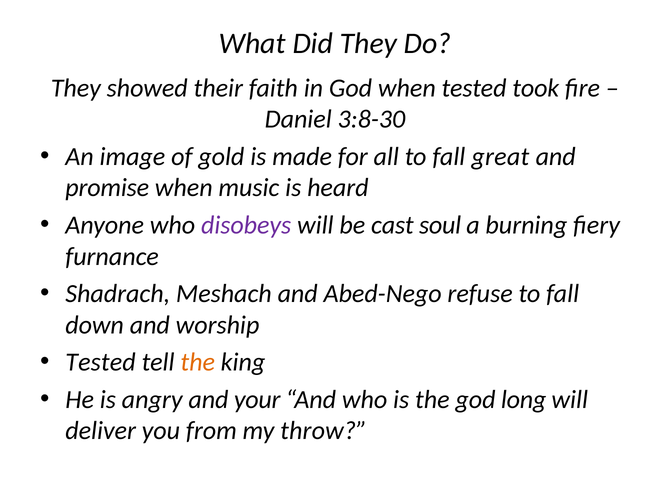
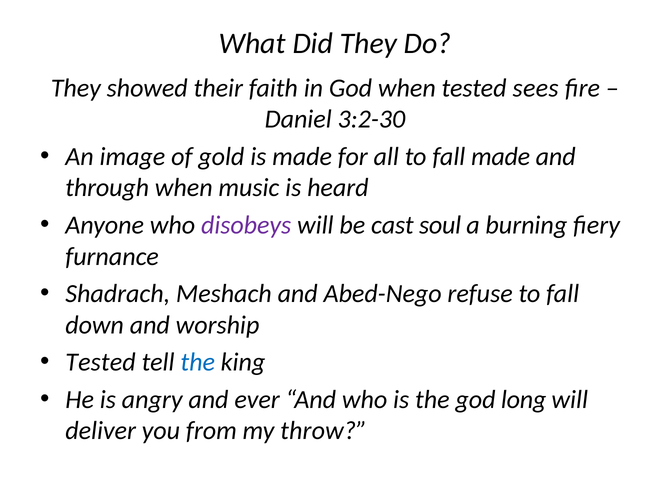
took: took -> sees (536, 88)
3:8-30: 3:8-30 -> 3:2-30 (371, 119)
fall great: great -> made (501, 156)
promise: promise -> through (107, 188)
the colour: orange -> blue (198, 362)
your: your -> ever (257, 399)
